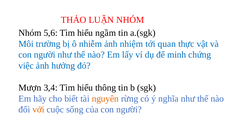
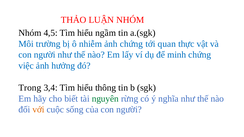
5,6: 5,6 -> 4,5 (51, 33)
ảnh nhiệm: nhiệm -> chứng (131, 44)
Mượn: Mượn -> Trong (30, 88)
nguyên colour: orange -> green (105, 99)
